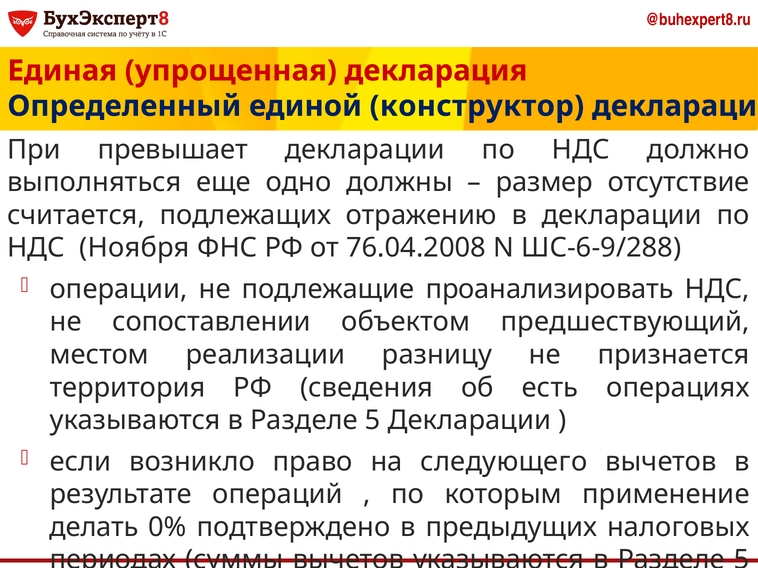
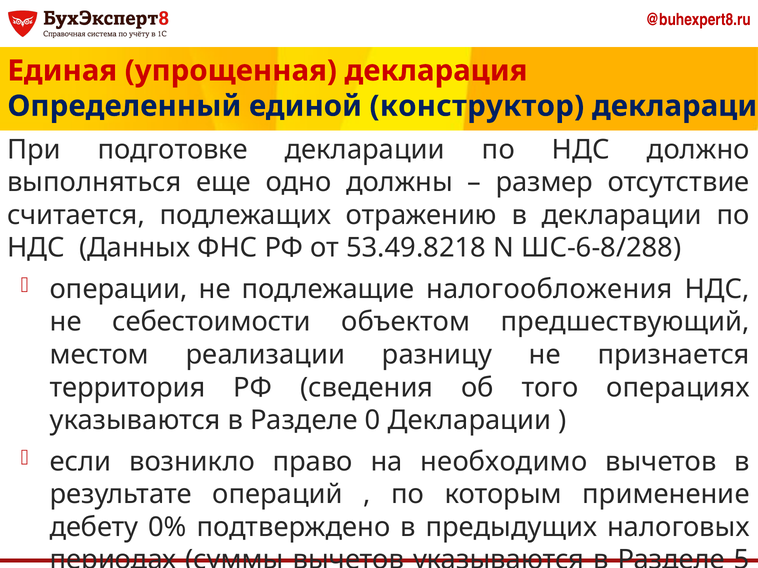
превышает: превышает -> подготовке (173, 150)
Ноября: Ноября -> Данных (135, 248)
76.04.2008: 76.04.2008 -> 53.49.8218 (416, 248)
ШС-6-9/288: ШС-6-9/288 -> ШС-6-8/288 (601, 248)
проанализировать: проанализировать -> налогообложения (549, 289)
сопоставлении: сопоставлении -> себестоимости (212, 322)
есть: есть -> того (550, 388)
5: 5 -> 0 (373, 421)
следующего: следующего -> необходимо (504, 462)
делать: делать -> дебету (94, 528)
